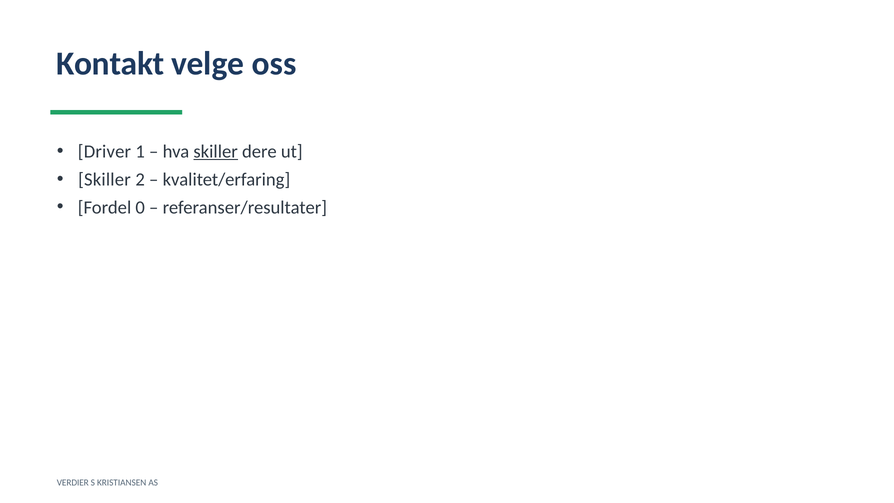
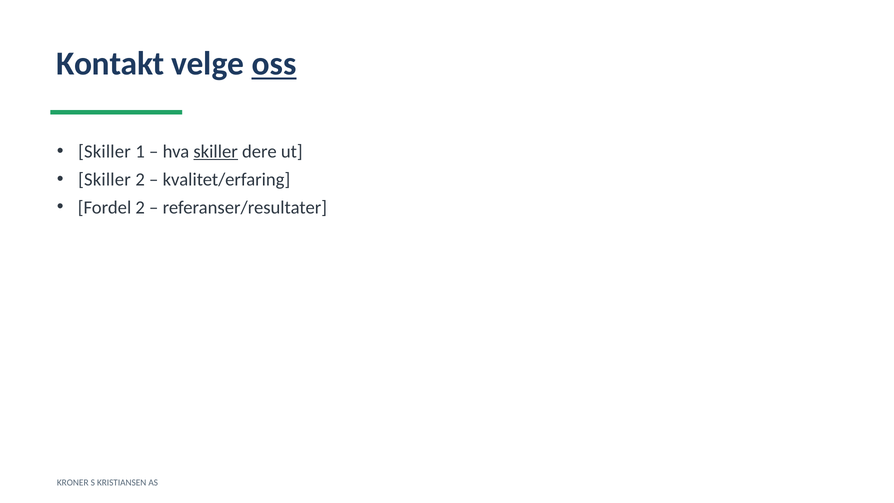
oss underline: none -> present (274, 64)
Driver: Driver -> Skiller (104, 151)
Fordel 0: 0 -> 2 (140, 207)
VERDIER: VERDIER -> KRONER (73, 483)
